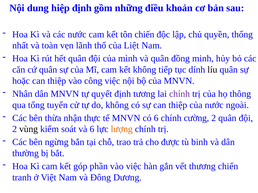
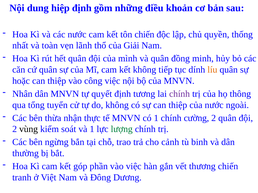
Liệt: Liệt -> Giải (131, 46)
líu colour: black -> orange (212, 70)
có 6: 6 -> 1 (156, 118)
và 6: 6 -> 1 (92, 129)
lượng colour: orange -> green (122, 129)
được: được -> cảnh (170, 142)
